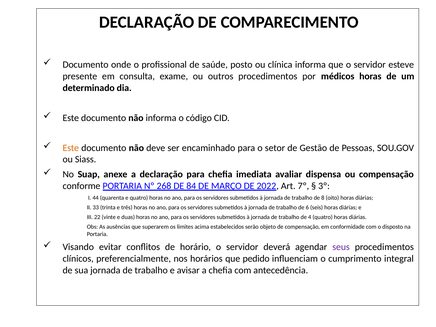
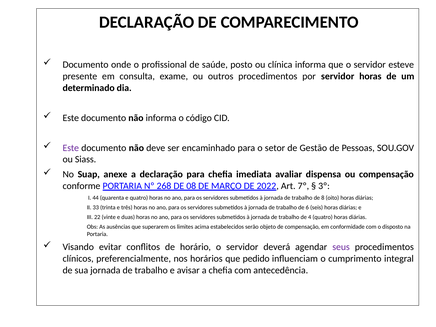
por médicos: médicos -> servidor (338, 76)
Este colour: orange -> purple (71, 148)
84: 84 -> 08 (191, 186)
